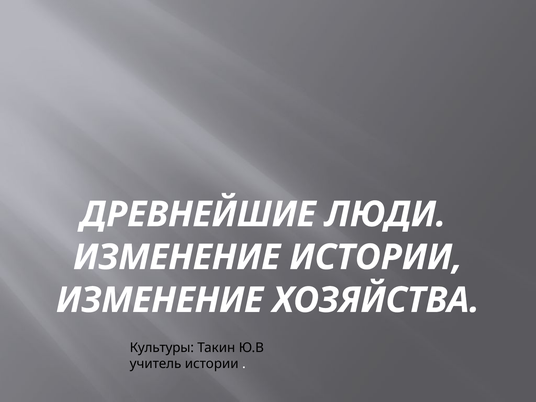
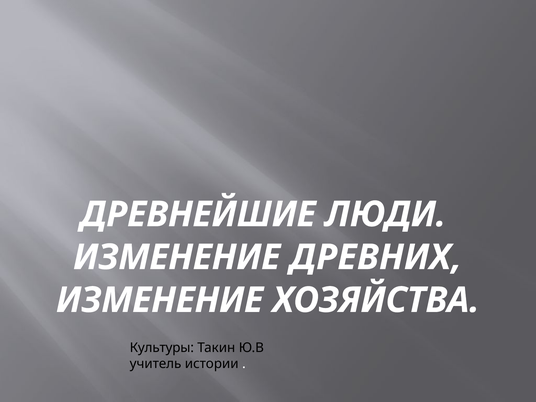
ИЗМЕНЕНИЕ ИСТОРИИ: ИСТОРИИ -> ДРЕВНИХ (376, 257)
